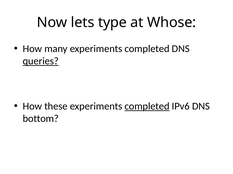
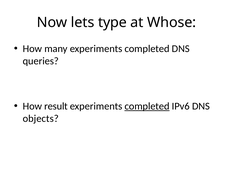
queries underline: present -> none (41, 61)
these: these -> result (56, 107)
bottom: bottom -> objects (41, 119)
